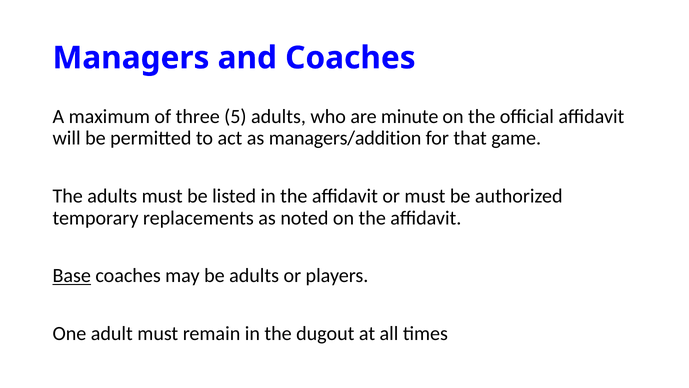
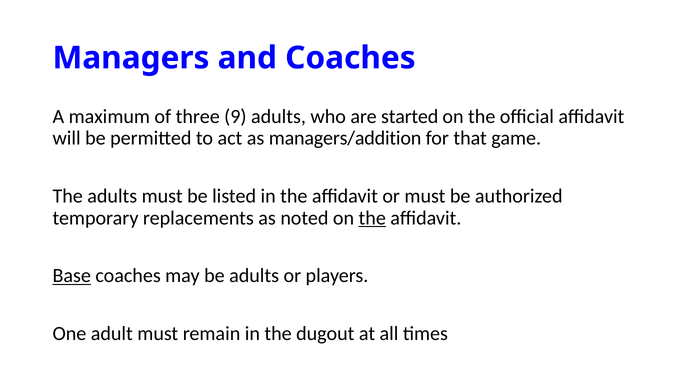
5: 5 -> 9 (235, 116)
minute: minute -> started (410, 116)
the underline: none -> present (372, 218)
